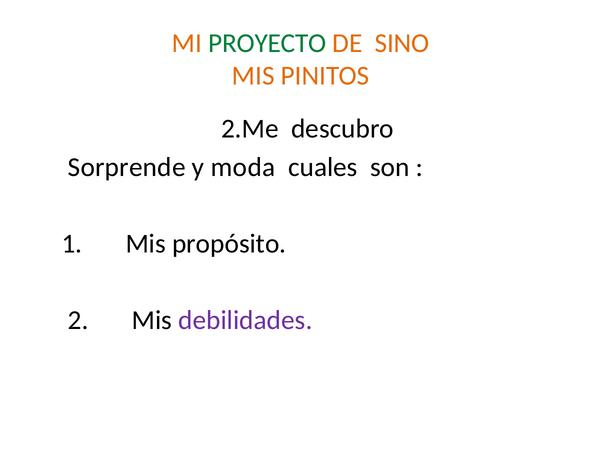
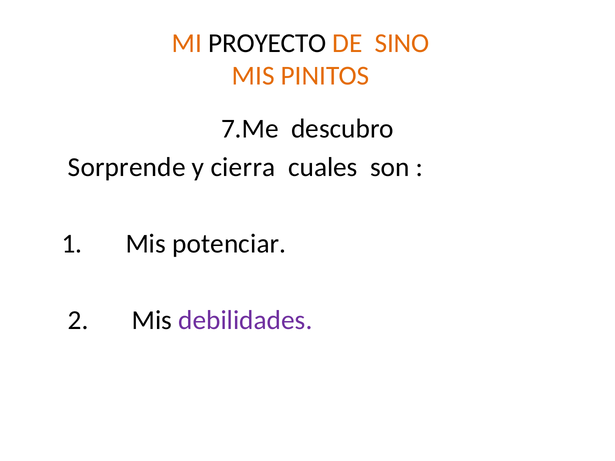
PROYECTO colour: green -> black (267, 43)
2.Me: 2.Me -> 7.Me (250, 129)
moda: moda -> cierra (243, 167)
propósito: propósito -> potenciar (229, 244)
